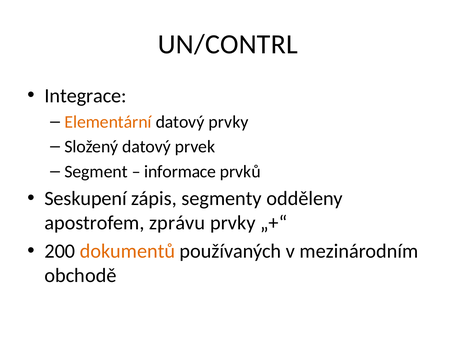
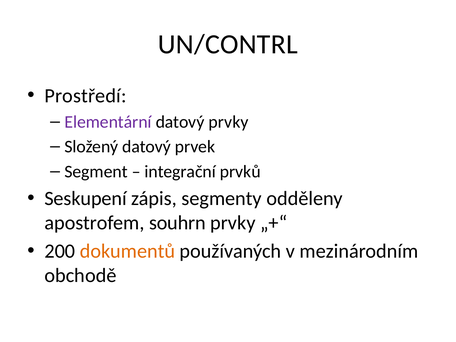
Integrace: Integrace -> Prostředí (85, 96)
Elementární colour: orange -> purple (108, 122)
informace: informace -> integrační (180, 172)
zprávu: zprávu -> souhrn (177, 223)
